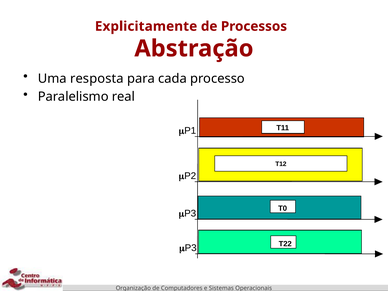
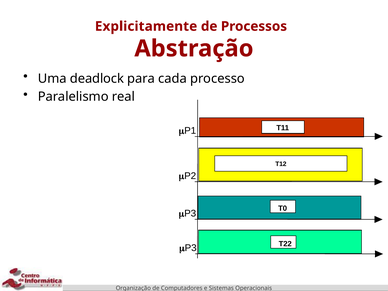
resposta: resposta -> deadlock (97, 79)
